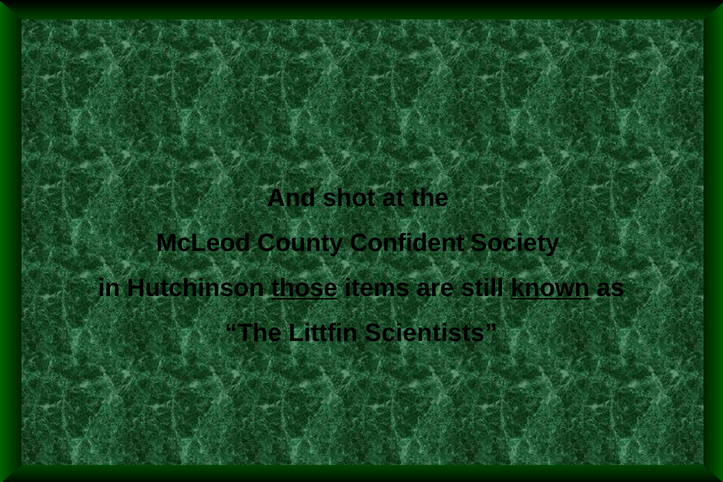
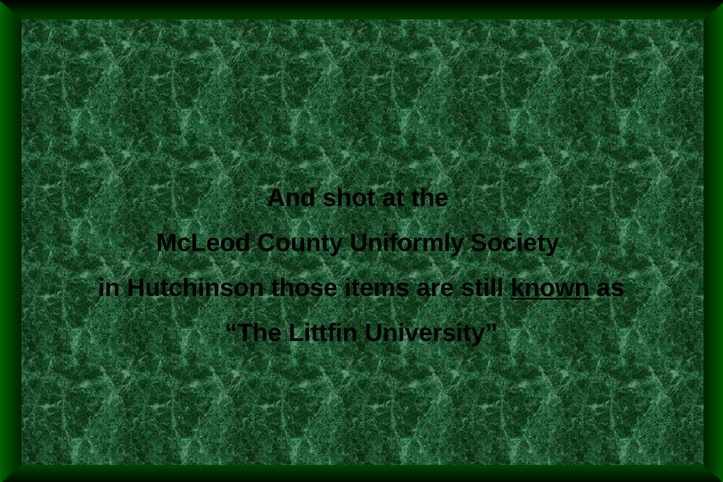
Confident: Confident -> Uniformly (407, 243)
those underline: present -> none (304, 288)
Scientists: Scientists -> University (431, 333)
